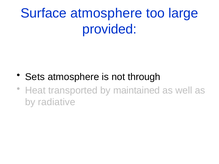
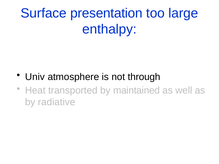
Surface atmosphere: atmosphere -> presentation (106, 13)
provided: provided -> enthalpy (109, 29)
Sets: Sets -> Univ (35, 77)
